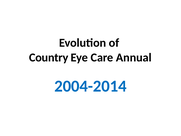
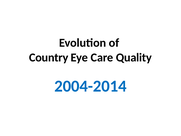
Annual: Annual -> Quality (134, 57)
